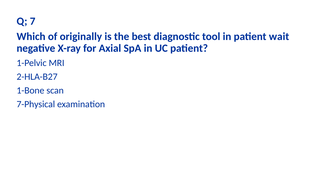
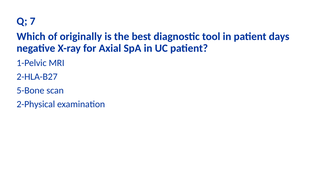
wait: wait -> days (279, 36)
1-Bone: 1-Bone -> 5-Bone (30, 90)
7-Physical: 7-Physical -> 2-Physical (36, 104)
